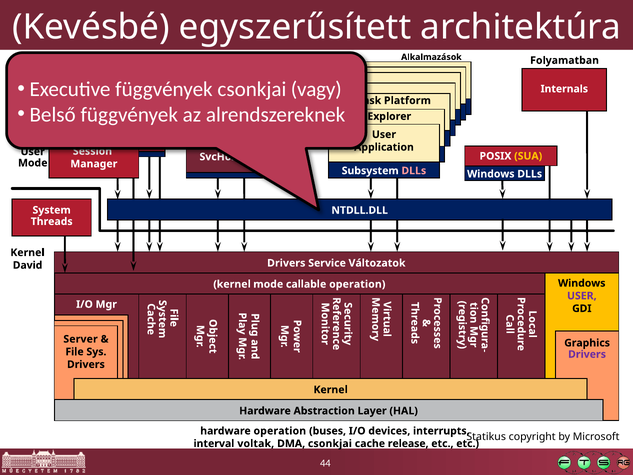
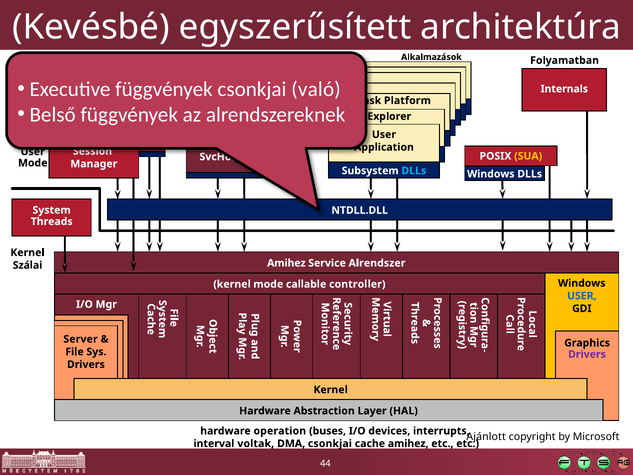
vagy: vagy -> való (316, 89)
DLLs colour: pink -> light blue (414, 171)
Drivers: Drivers -> Amihez (286, 263)
Változatok: Változatok -> Alrendszer (377, 263)
David: David -> Szálai (28, 265)
callable operation: operation -> controller (357, 284)
USER colour: purple -> blue (582, 296)
Statikus: Statikus -> Ajánlott (486, 437)
cache release: release -> amihez (408, 443)
